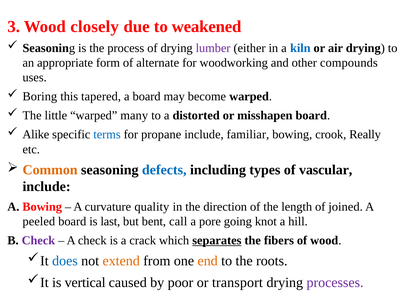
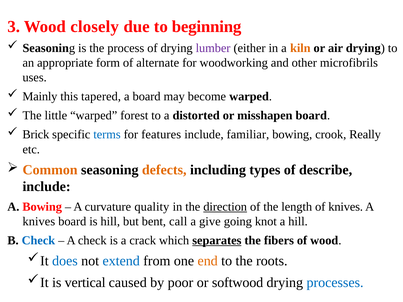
weakened: weakened -> beginning (207, 27)
kiln colour: blue -> orange (300, 48)
compounds: compounds -> microfibrils (349, 63)
Boring: Boring -> Mainly (40, 97)
many: many -> forest (134, 116)
Alike: Alike -> Brick (36, 135)
propane: propane -> features (161, 135)
defects colour: blue -> orange (164, 170)
vascular: vascular -> describe (326, 170)
direction underline: none -> present (225, 207)
of joined: joined -> knives (346, 207)
peeled: peeled -> knives (39, 222)
is last: last -> hill (110, 222)
pore: pore -> give (210, 222)
Check colour: purple -> blue (38, 241)
extend colour: orange -> blue (121, 261)
transport: transport -> softwood (238, 283)
processes colour: purple -> blue (335, 283)
